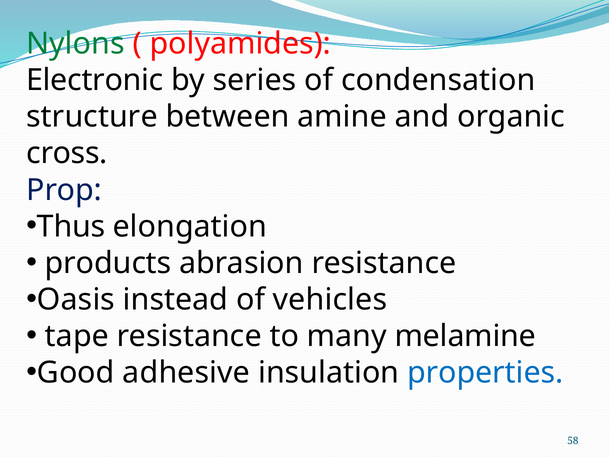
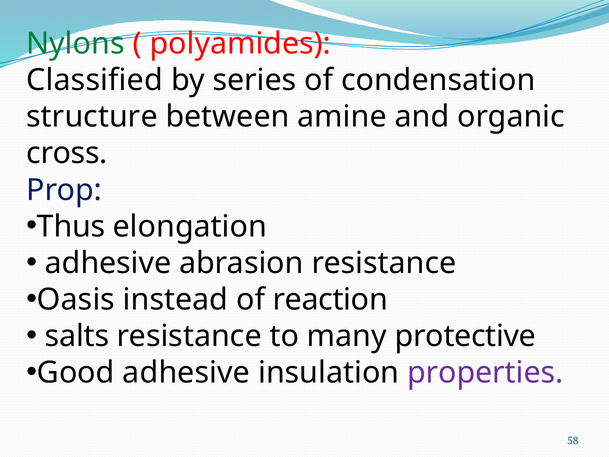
Electronic: Electronic -> Classified (95, 80)
products: products -> adhesive (108, 263)
vehicles: vehicles -> reaction (330, 299)
tape: tape -> salts (77, 336)
melamine: melamine -> protective (465, 336)
properties colour: blue -> purple (485, 373)
